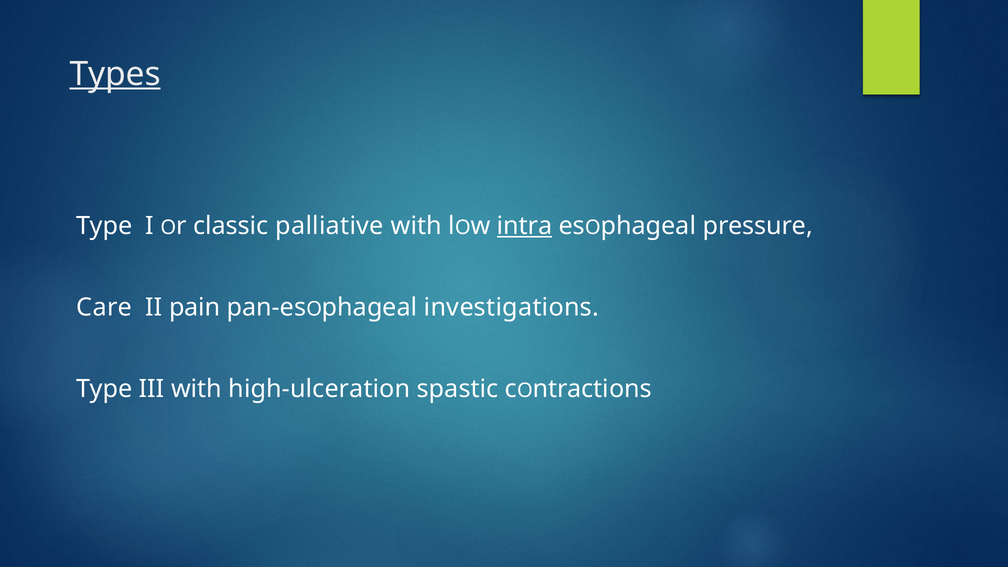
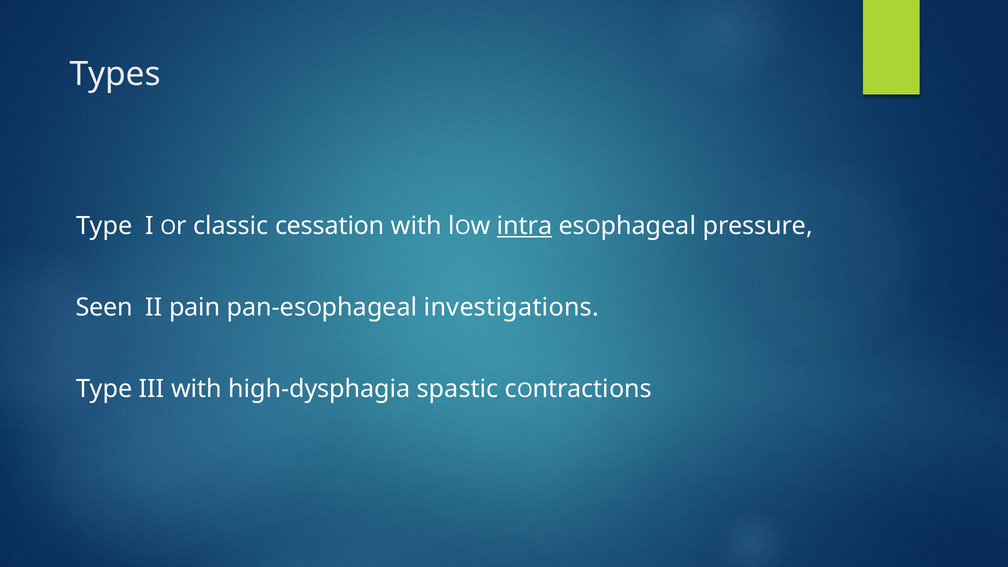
Types underline: present -> none (115, 74)
palliative: palliative -> cessation (330, 226)
Care: Care -> Seen (104, 308)
high-ulceration: high-ulceration -> high-dysphagia (319, 389)
